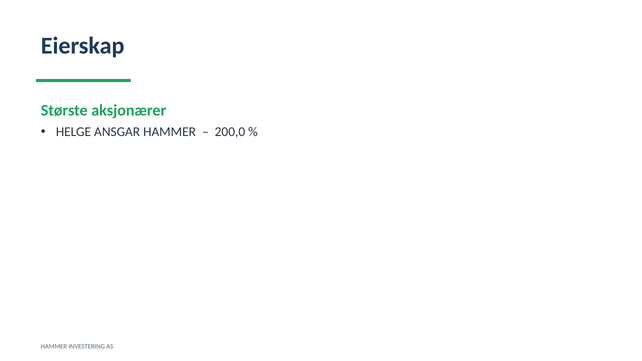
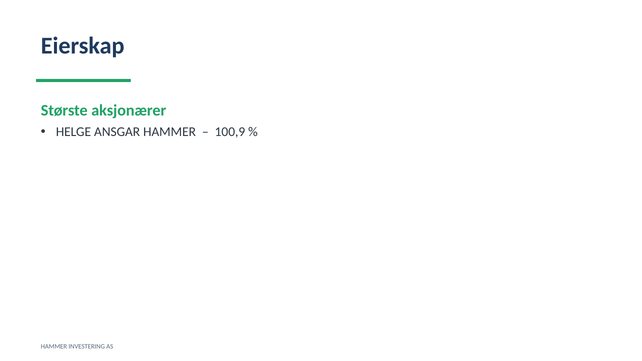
200,0: 200,0 -> 100,9 (230, 132)
